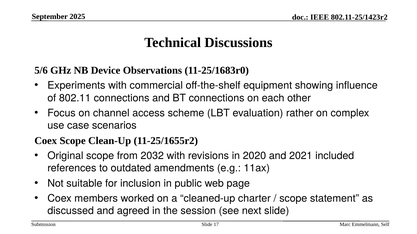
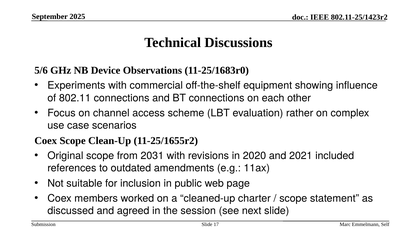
2032: 2032 -> 2031 (152, 156)
